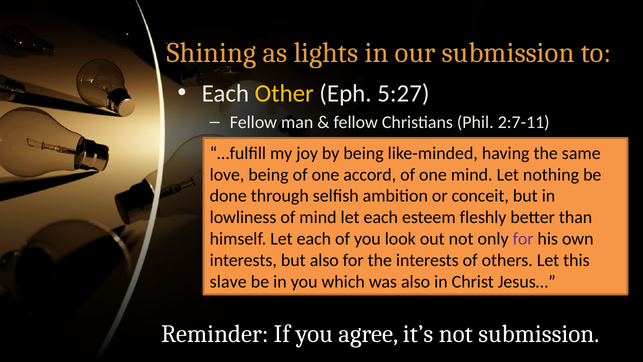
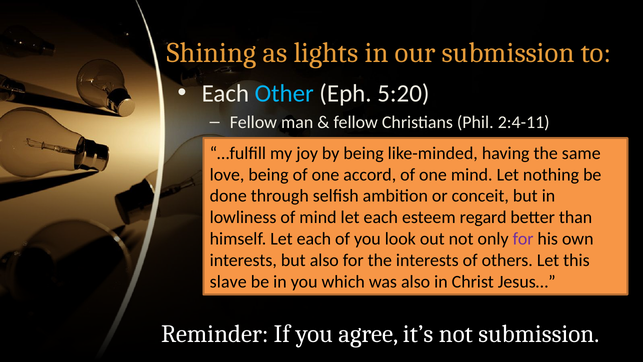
Other colour: yellow -> light blue (284, 93)
5:27: 5:27 -> 5:20 (403, 93)
2:7-11: 2:7-11 -> 2:4-11 (524, 122)
fleshly: fleshly -> regard (483, 217)
